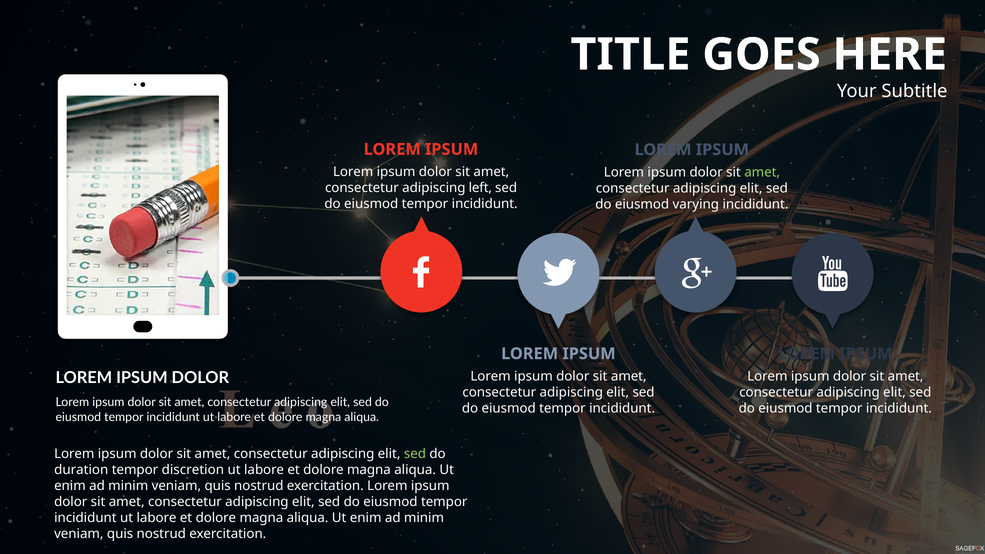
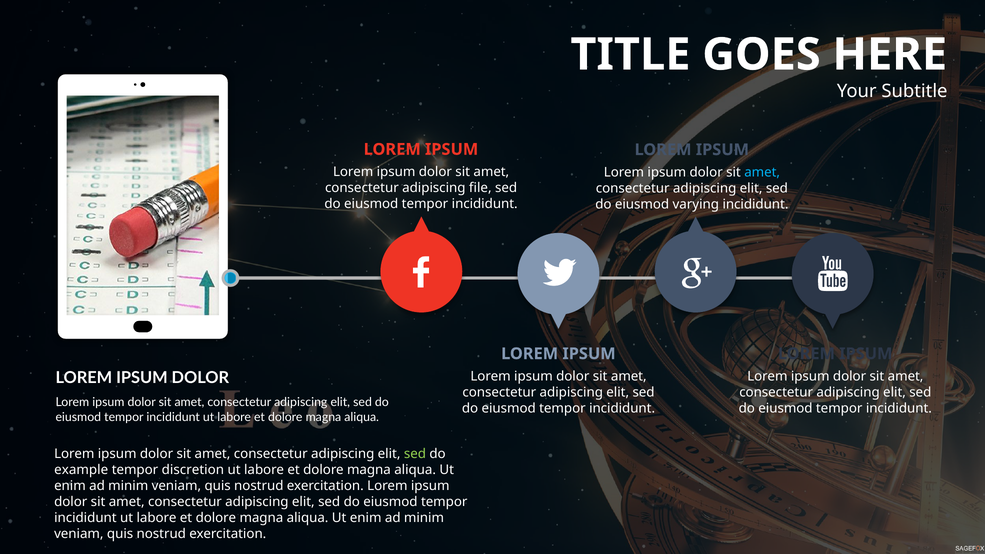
amet colour: light green -> light blue (762, 172)
left: left -> file (480, 188)
duration: duration -> example (81, 470)
